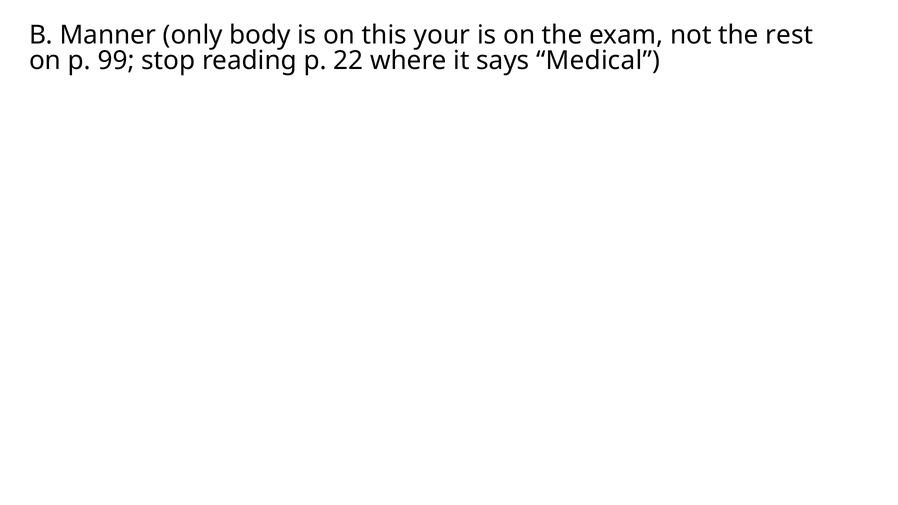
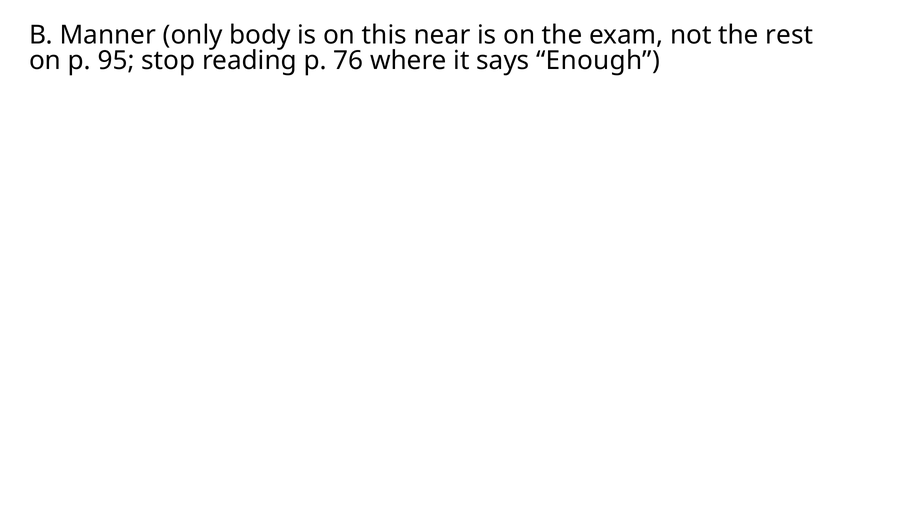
your: your -> near (442, 35)
99: 99 -> 95 (116, 61)
22: 22 -> 76 (348, 61)
Medical: Medical -> Enough (598, 61)
